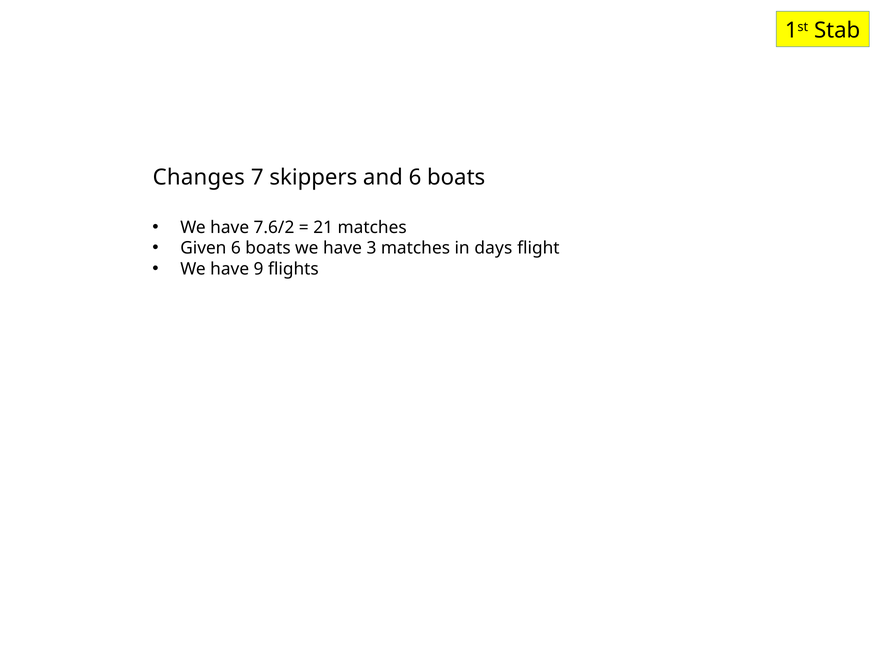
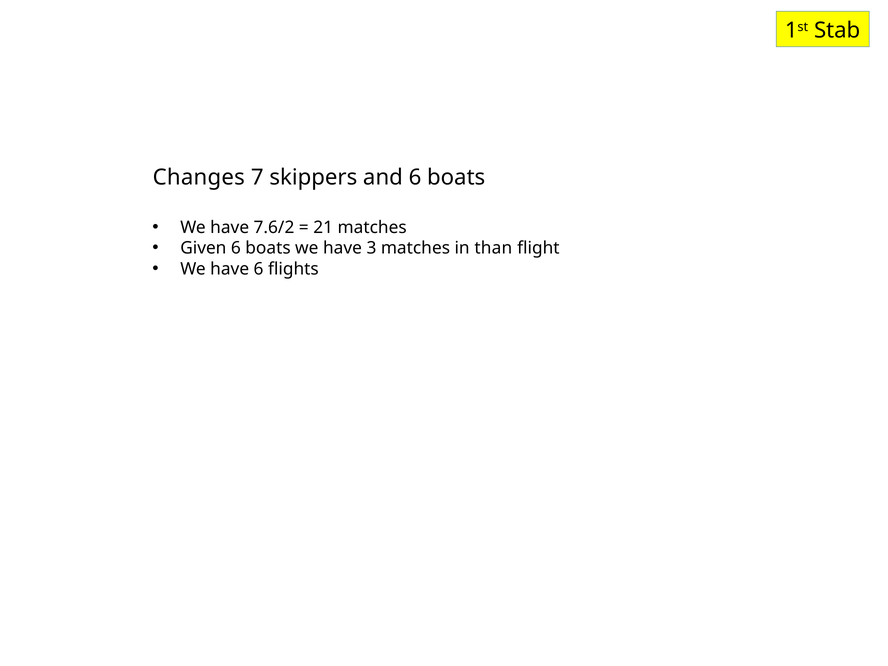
days: days -> than (493, 248)
have 9: 9 -> 6 (259, 269)
